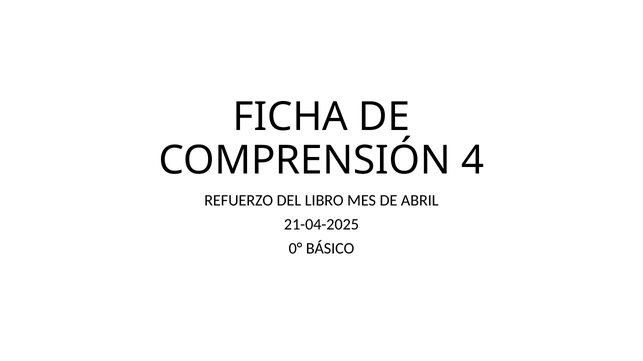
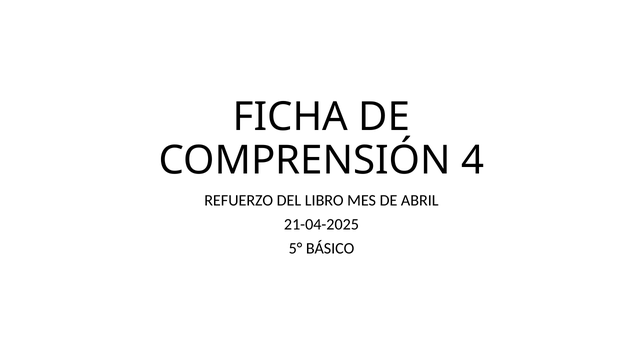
0°: 0° -> 5° (295, 249)
